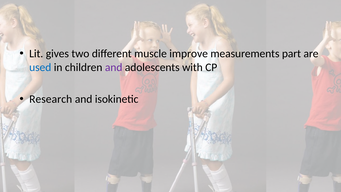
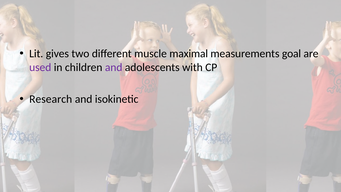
improve: improve -> maximal (189, 54)
part: part -> goal (292, 54)
used colour: blue -> purple (40, 67)
